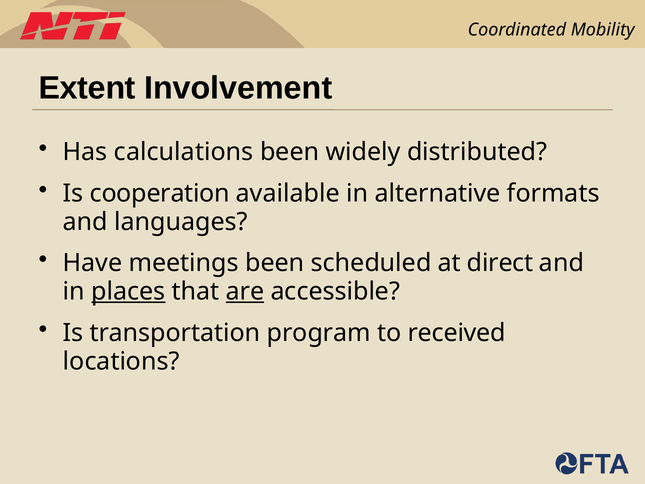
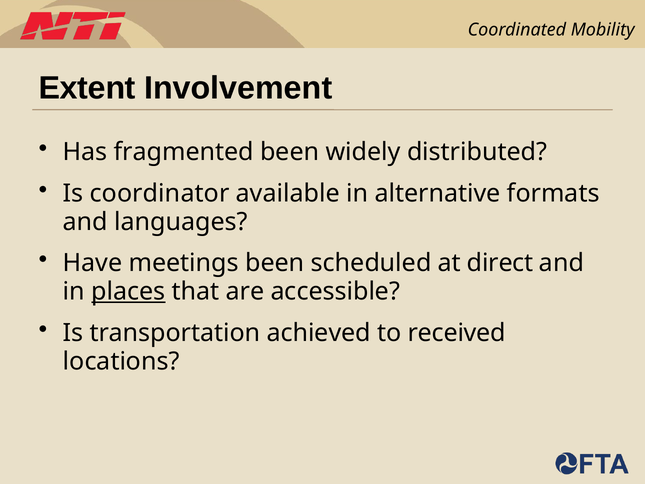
calculations: calculations -> fragmented (184, 152)
cooperation: cooperation -> coordinator (160, 193)
are underline: present -> none (245, 292)
program: program -> achieved (319, 333)
